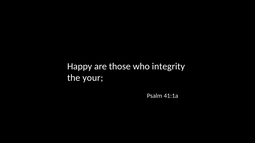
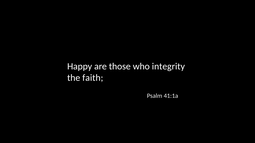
your: your -> faith (93, 78)
